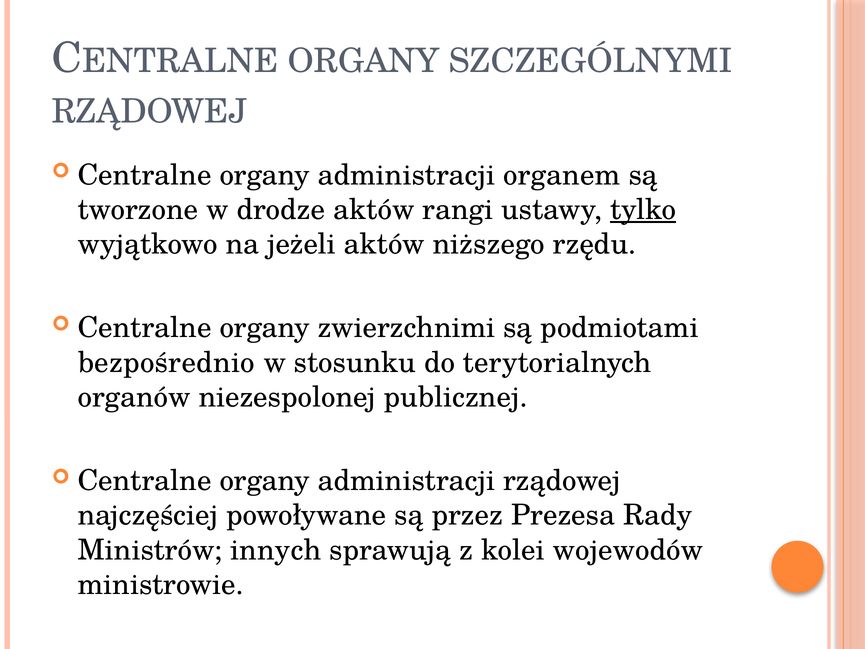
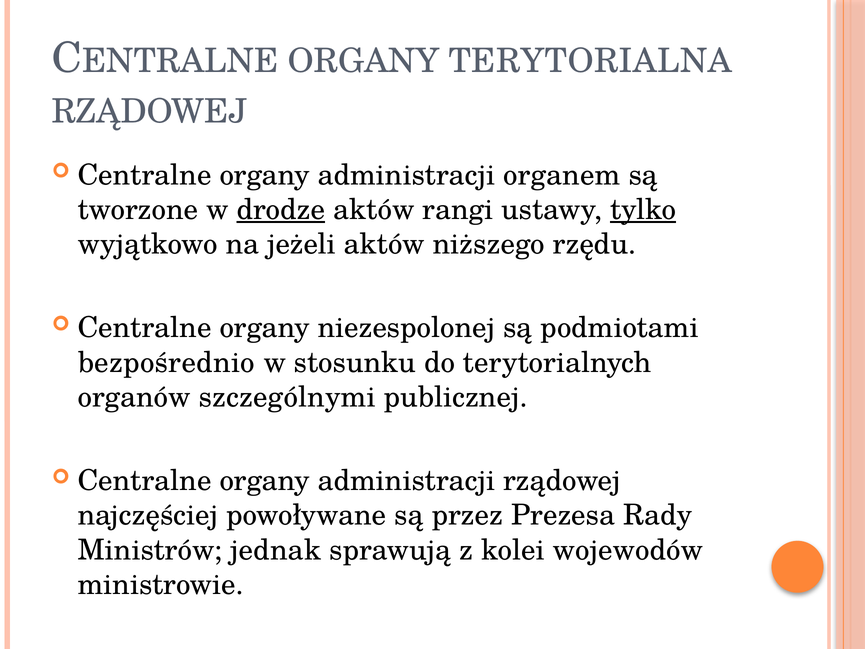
SZCZEGÓLNYMI: SZCZEGÓLNYMI -> TERYTORIALNA (590, 61)
drodze underline: none -> present (281, 210)
zwierzchnimi: zwierzchnimi -> niezespolonej (406, 328)
niezespolonej: niezespolonej -> szczególnymi (287, 397)
innych: innych -> jednak (276, 550)
